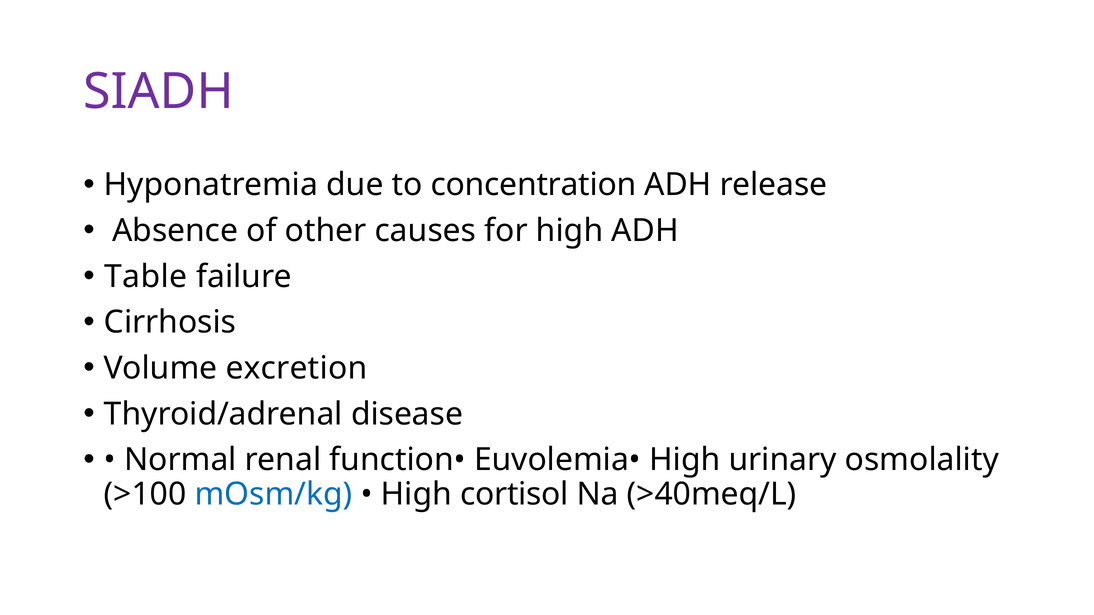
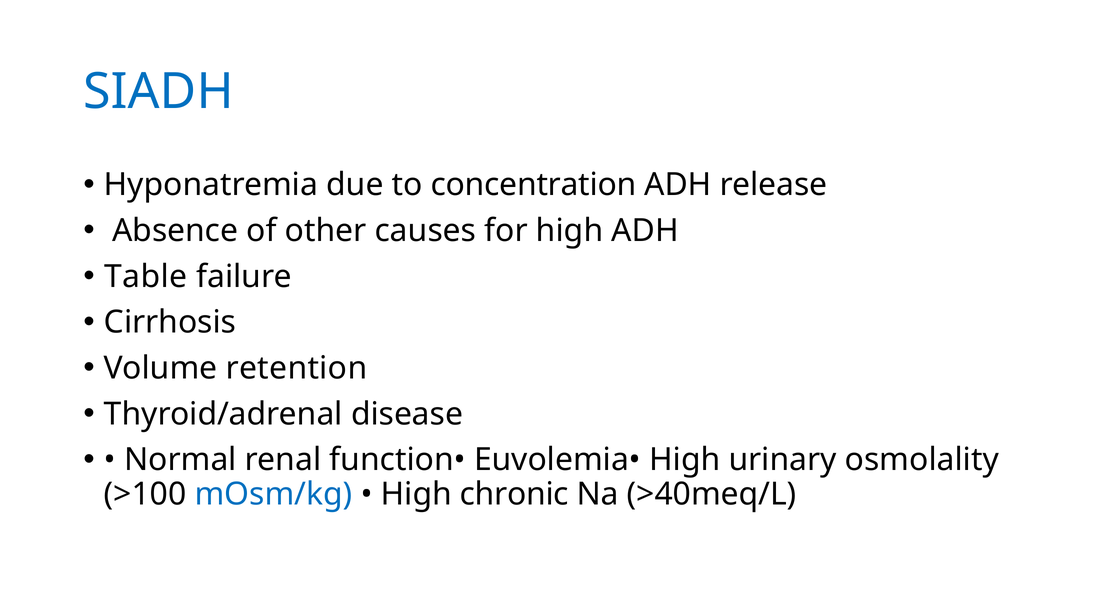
SIADH colour: purple -> blue (159, 92)
excretion: excretion -> retention (296, 368)
cortisol: cortisol -> chronic (514, 495)
